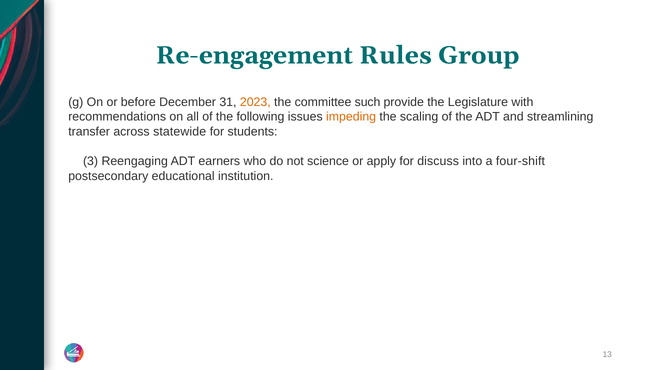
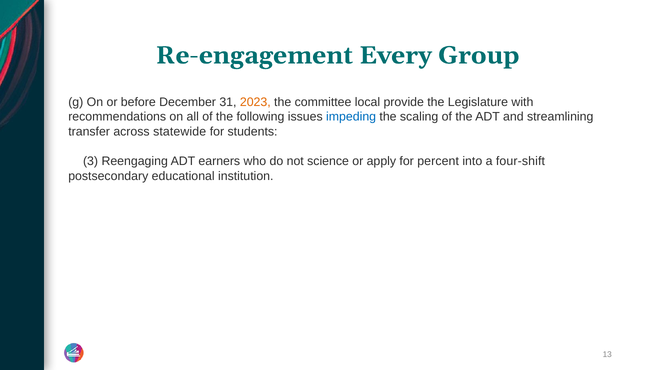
Rules: Rules -> Every (396, 55)
such: such -> local (367, 102)
impeding colour: orange -> blue (351, 117)
discuss: discuss -> percent (438, 161)
